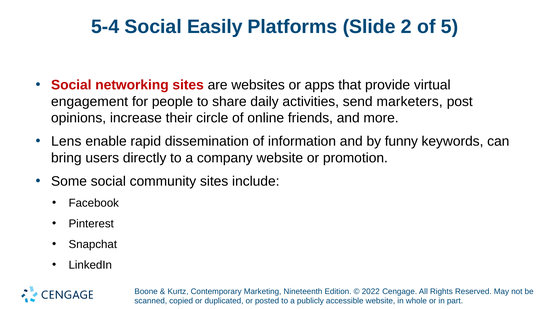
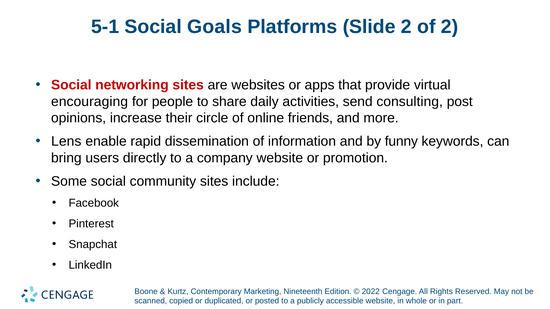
5-4: 5-4 -> 5-1 (105, 27)
Easily: Easily -> Goals (215, 27)
of 5: 5 -> 2 (450, 27)
engagement: engagement -> encouraging (90, 102)
marketers: marketers -> consulting (410, 102)
